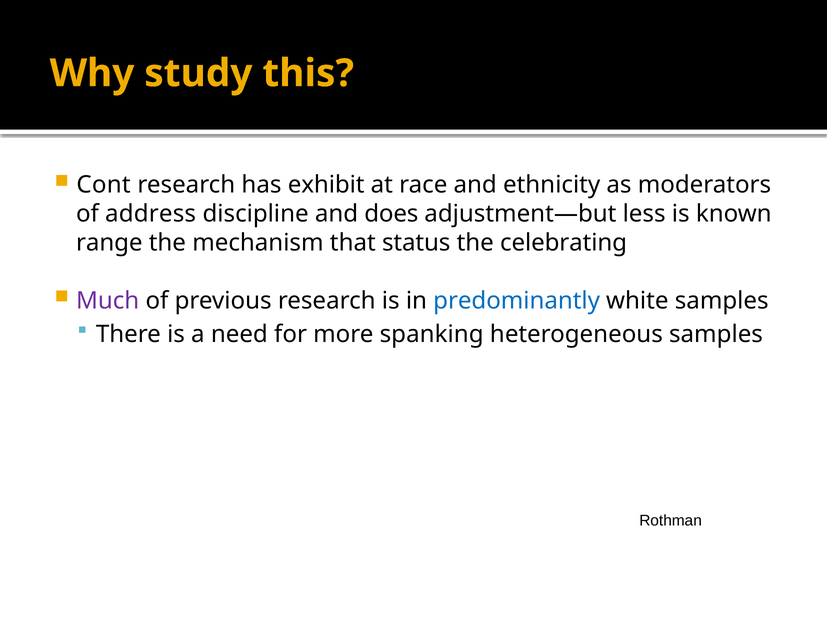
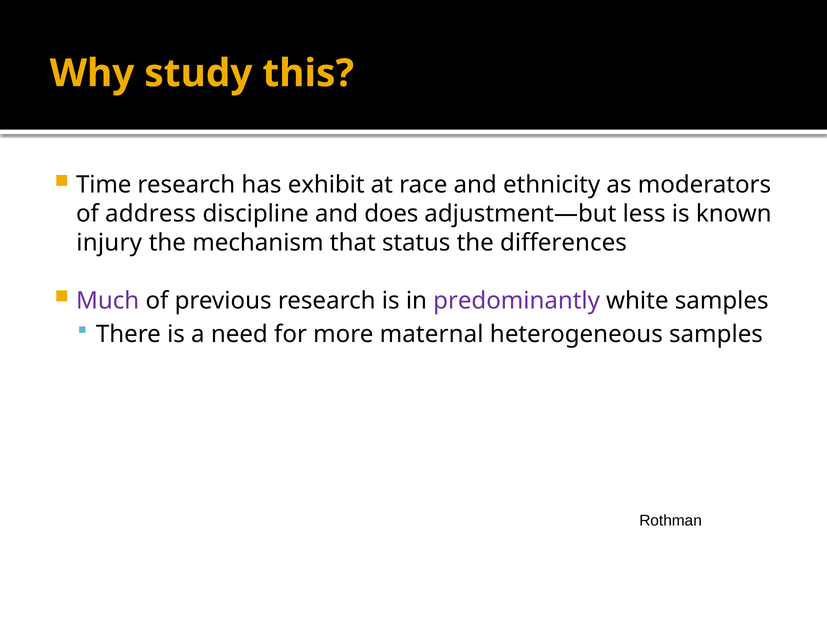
Cont: Cont -> Time (104, 185)
range: range -> injury (109, 243)
celebrating: celebrating -> differences (563, 243)
predominantly colour: blue -> purple (517, 301)
spanking: spanking -> maternal (432, 335)
